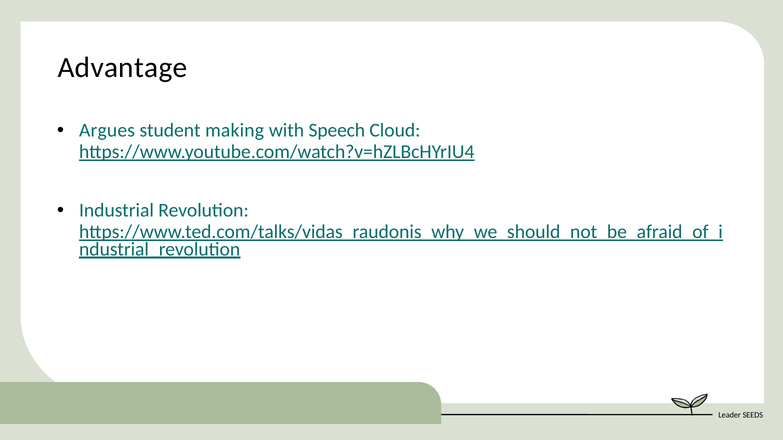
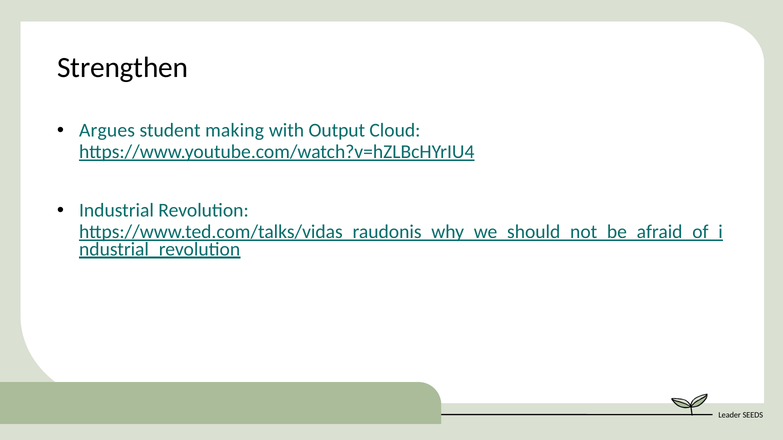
Advantage: Advantage -> Strengthen (123, 67)
Speech: Speech -> Output (337, 131)
